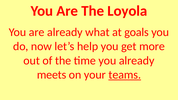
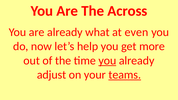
Loyola: Loyola -> Across (127, 11)
goals: goals -> even (136, 32)
you underline: none -> present (107, 61)
meets: meets -> adjust (52, 75)
